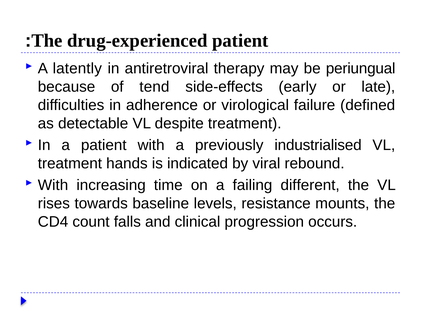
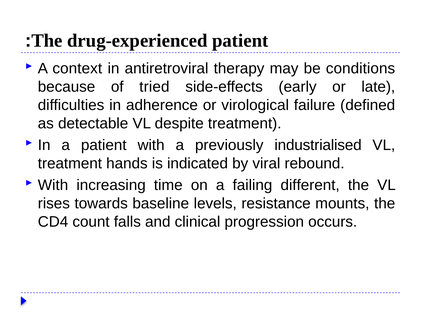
latently: latently -> context (77, 68)
periungual: periungual -> conditions (361, 68)
tend: tend -> tried (154, 87)
